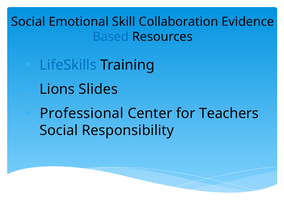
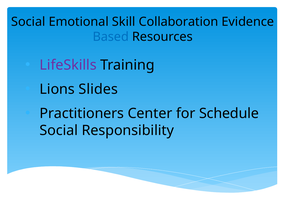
LifeSkills colour: blue -> purple (68, 65)
Professional: Professional -> Practitioners (82, 113)
Teachers: Teachers -> Schedule (229, 113)
